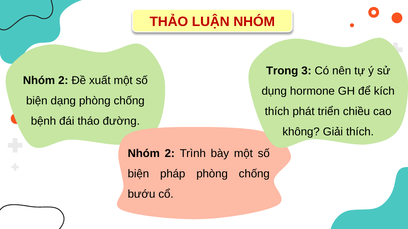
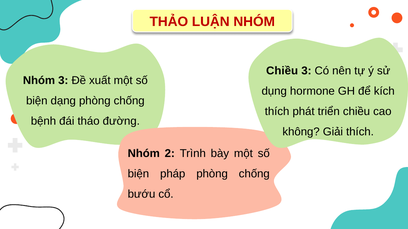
Trong: Trong -> Chiều (282, 71)
2: 2 -> 3 (63, 81)
